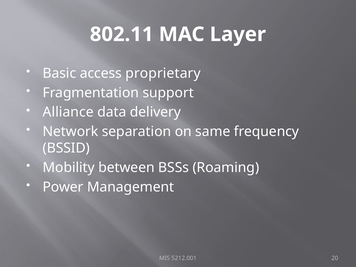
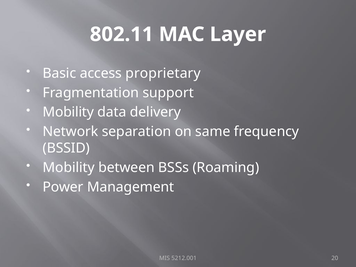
Alliance: Alliance -> Mobility (68, 112)
